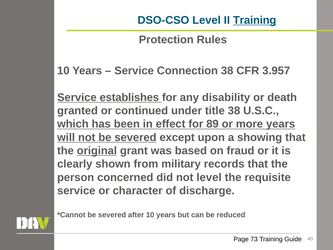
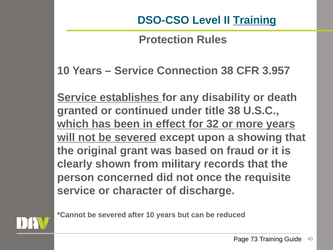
89: 89 -> 32 (212, 124)
original underline: present -> none (97, 151)
not level: level -> once (209, 177)
